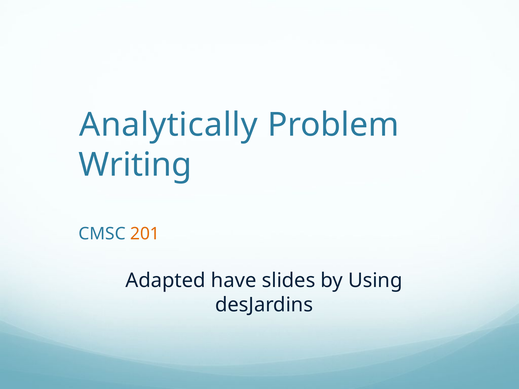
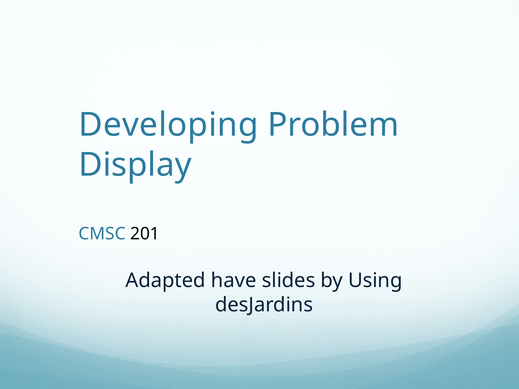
Analytically: Analytically -> Developing (169, 125)
Writing: Writing -> Display (135, 165)
201 colour: orange -> black (145, 234)
